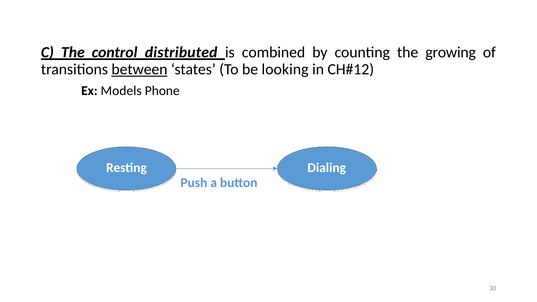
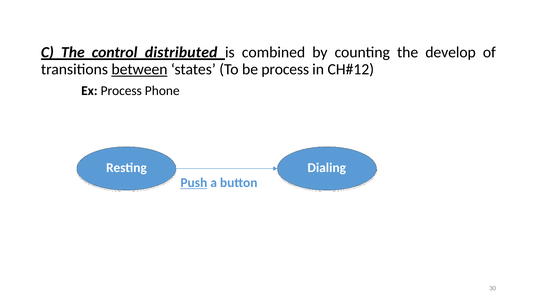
growing: growing -> develop (451, 52)
be looking: looking -> process (285, 69)
Ex Models: Models -> Process (121, 91)
Push underline: none -> present (194, 183)
